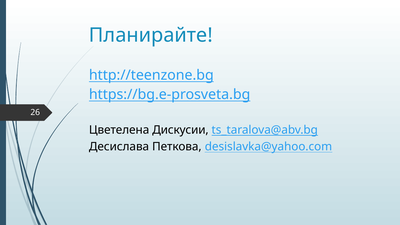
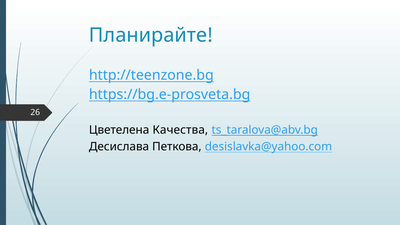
Дискусии: Дискусии -> Качества (180, 130)
